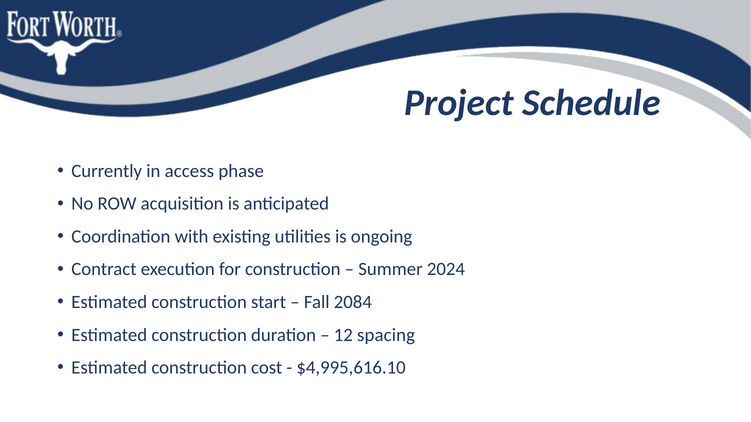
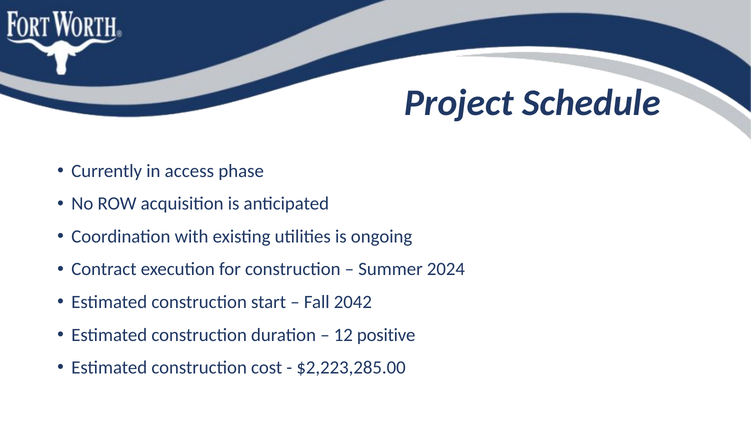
2084: 2084 -> 2042 (353, 302)
spacing: spacing -> positive (386, 335)
$4,995,616.10: $4,995,616.10 -> $2,223,285.00 (351, 368)
